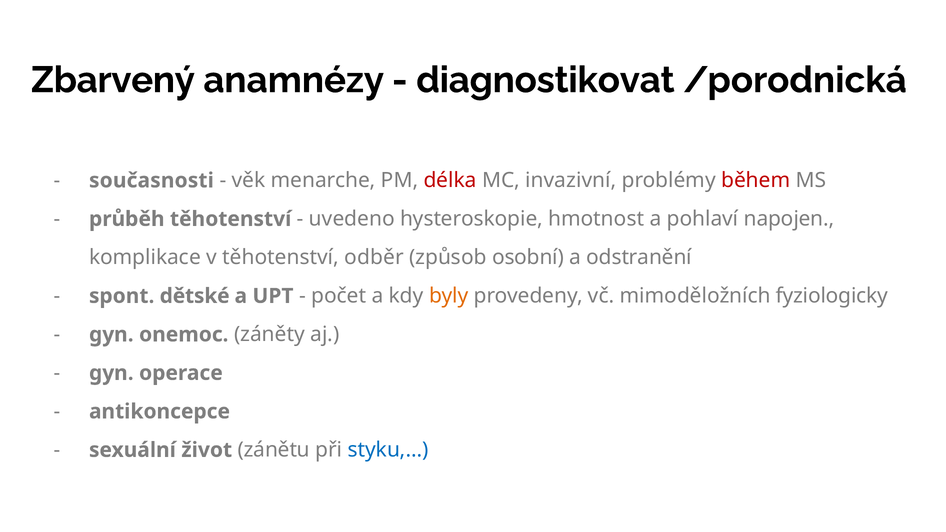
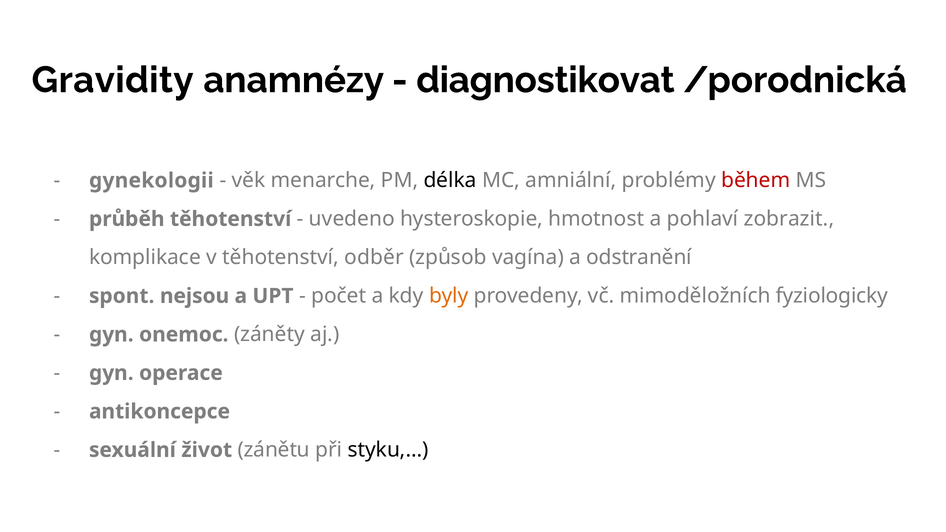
Zbarvený: Zbarvený -> Gravidity (113, 80)
současnosti: současnosti -> gynekologii (151, 181)
délka colour: red -> black (450, 181)
invazivní: invazivní -> amniální (571, 181)
napojen: napojen -> zobrazit (789, 219)
osobní: osobní -> vagína (528, 258)
dětské: dětské -> nejsou (195, 296)
styku colour: blue -> black (388, 450)
